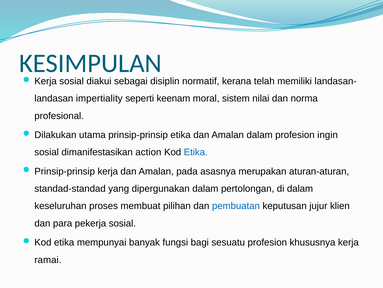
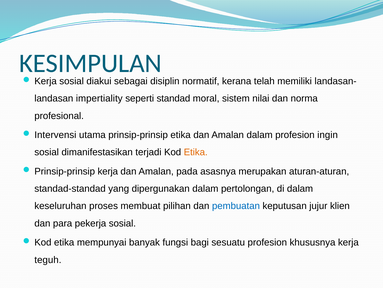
keenam: keenam -> standad (173, 98)
Dilakukan: Dilakukan -> Intervensi (55, 135)
action: action -> terjadi (148, 152)
Etika colour: blue -> orange (196, 152)
ramai: ramai -> teguh (48, 259)
